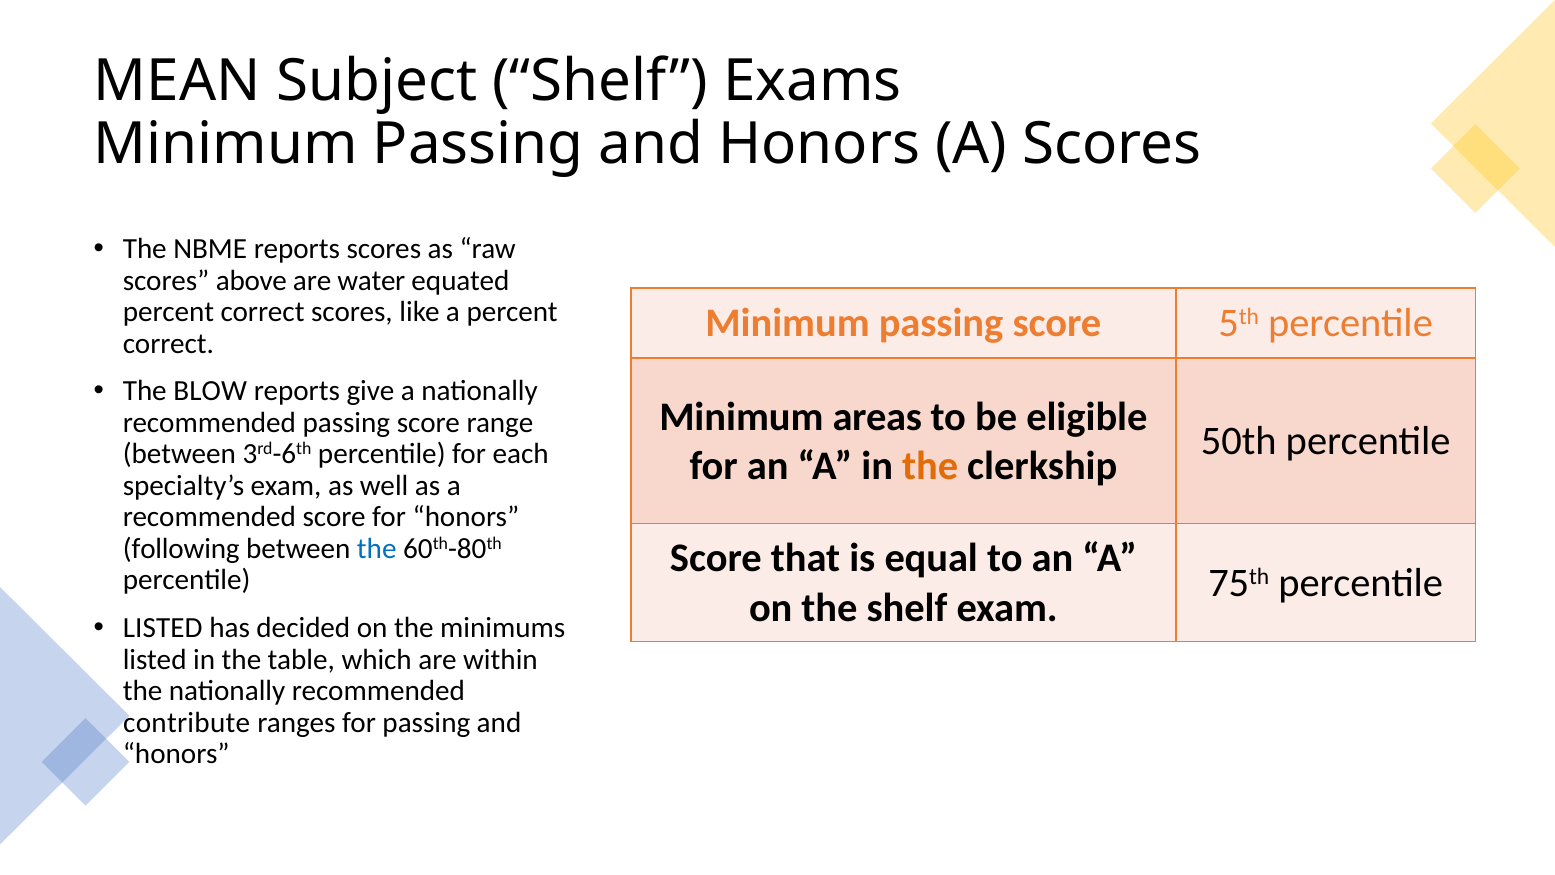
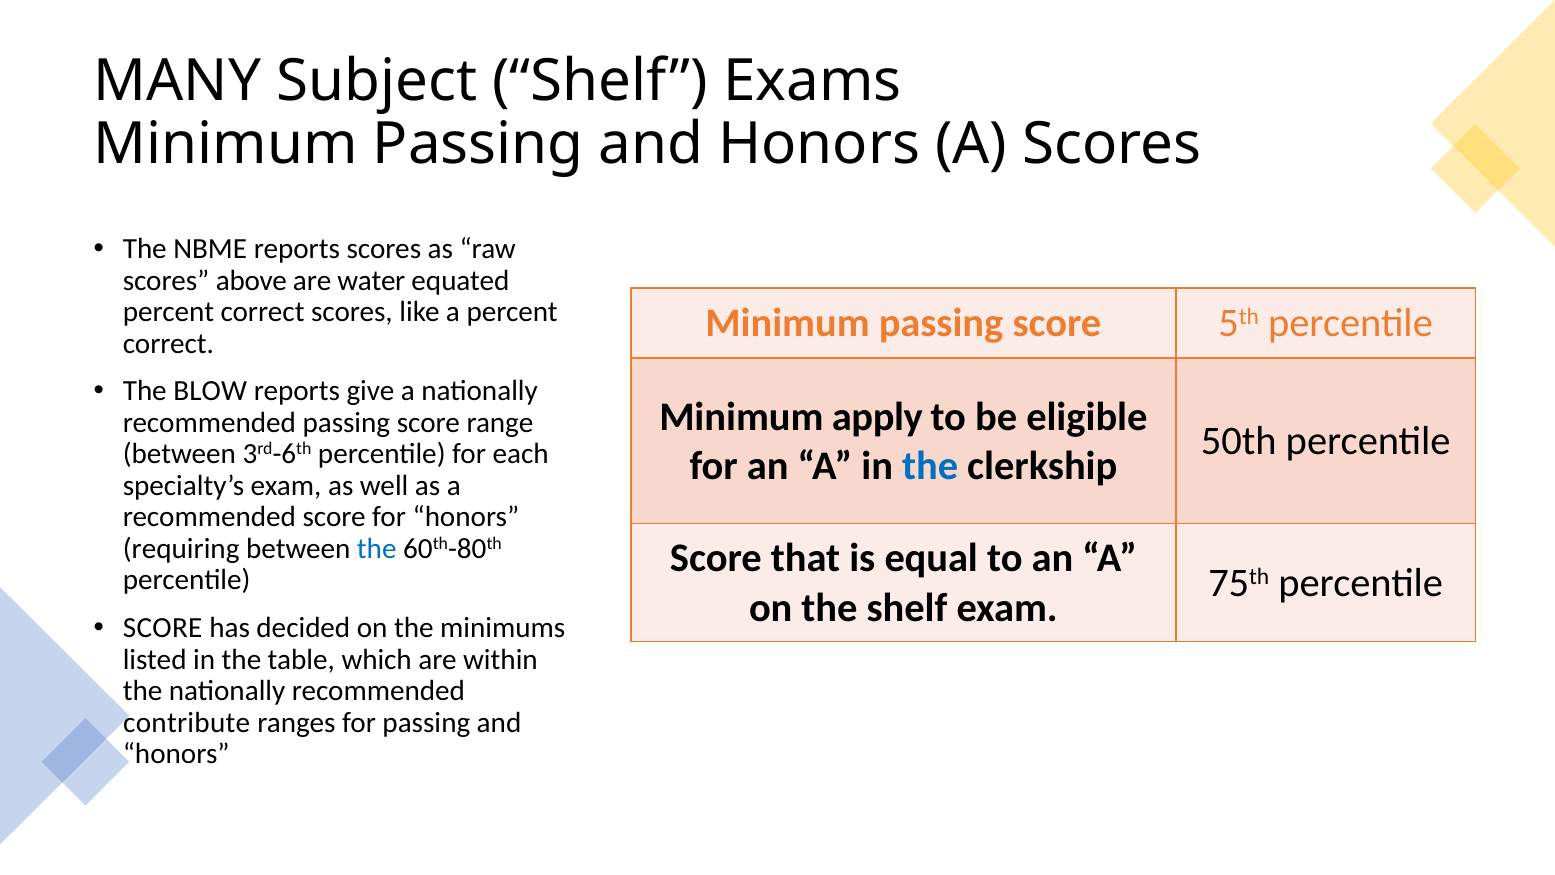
MEAN: MEAN -> MANY (177, 82)
areas: areas -> apply (877, 416)
the colour: orange -> blue (930, 466)
following: following -> requiring (181, 549)
LISTED: LISTED -> SCORE (163, 628)
